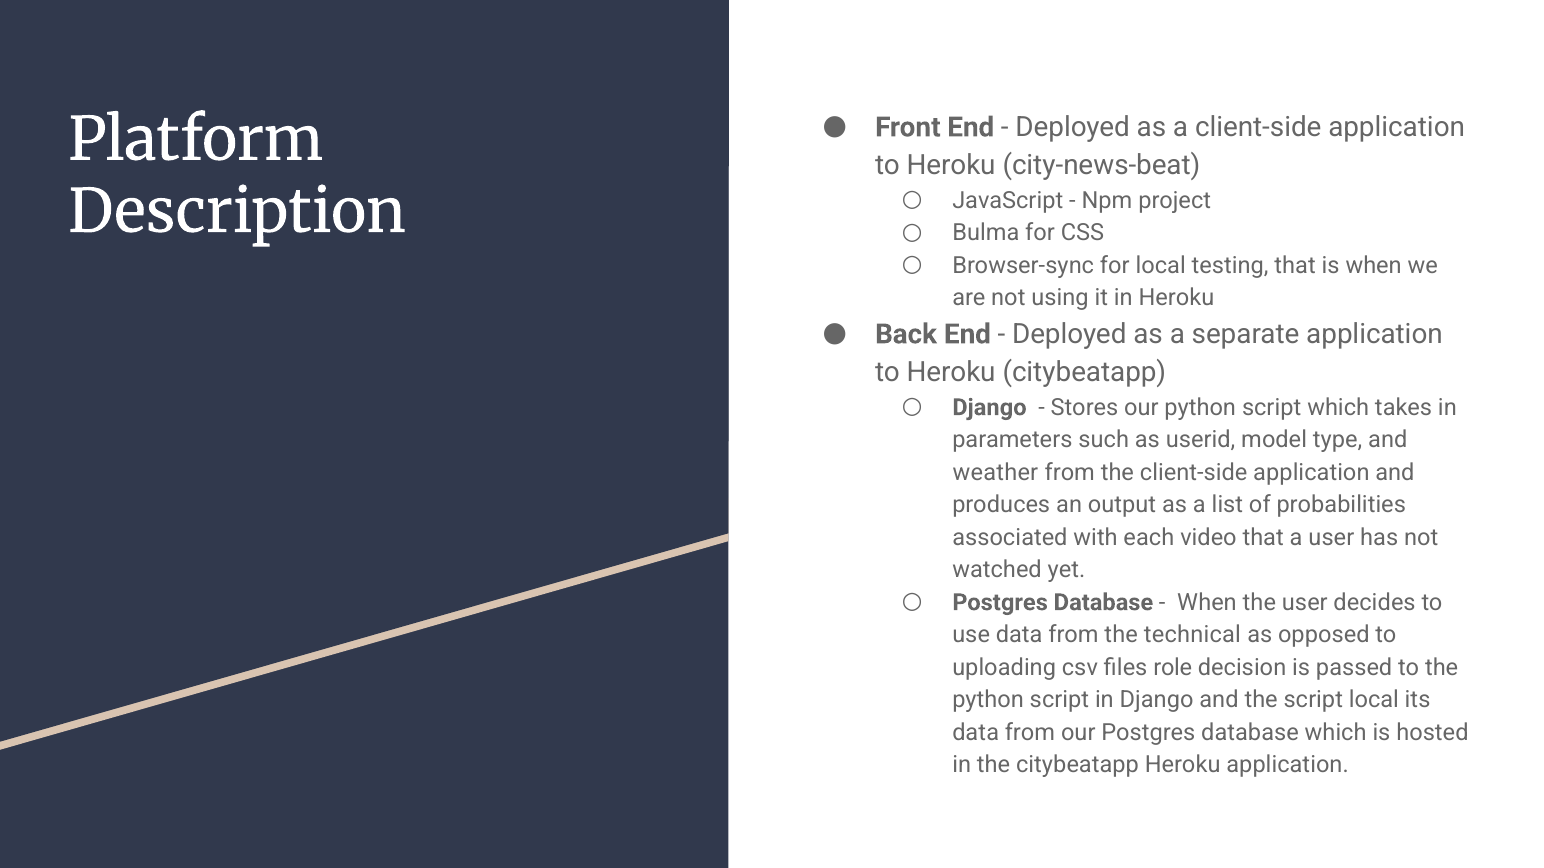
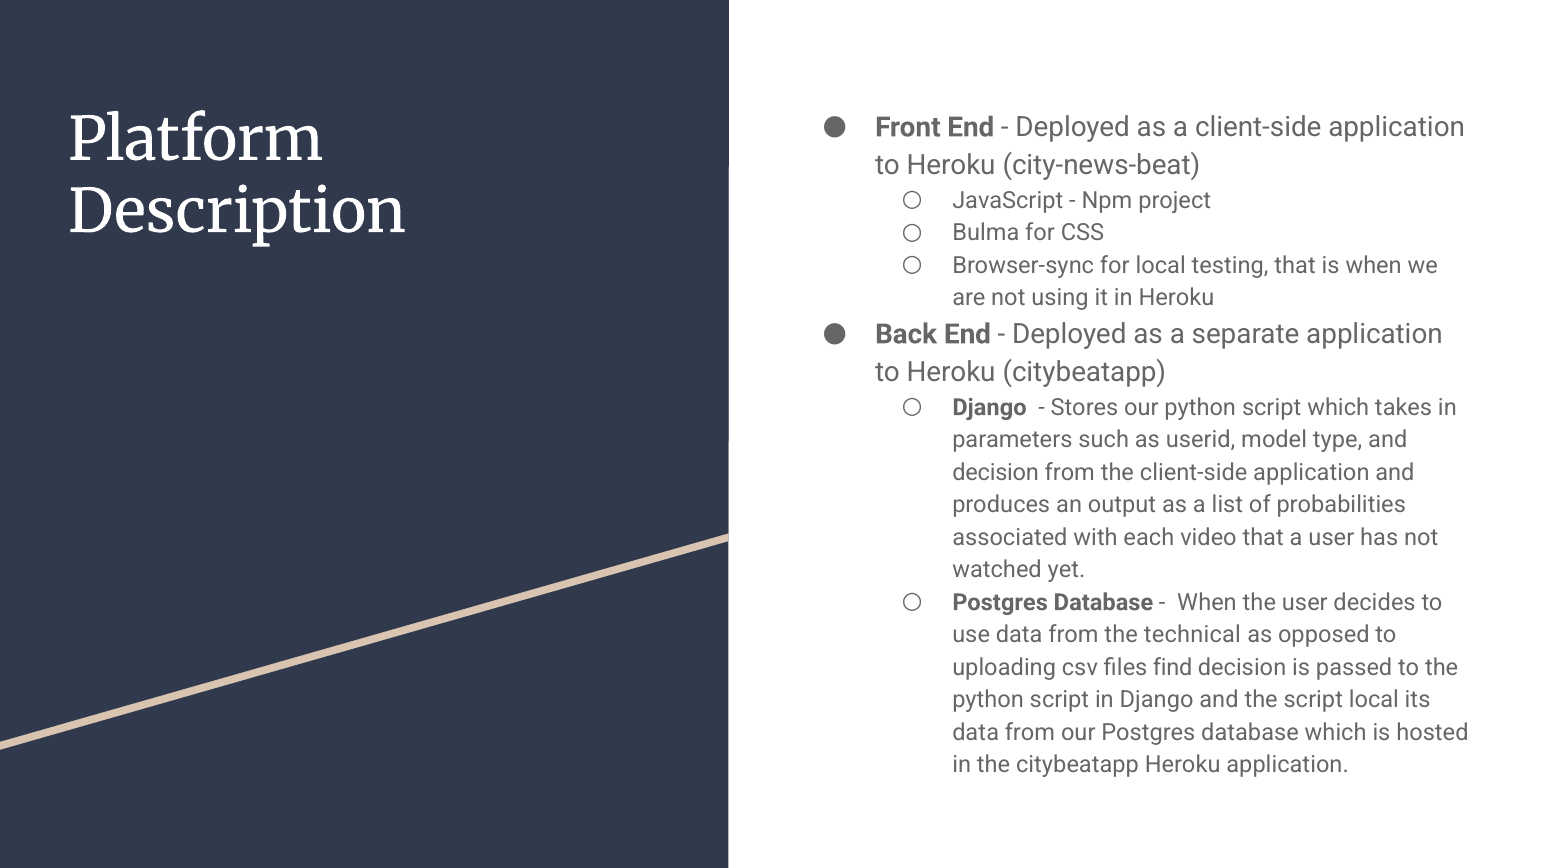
weather: weather -> decision (996, 473)
role: role -> find (1173, 668)
